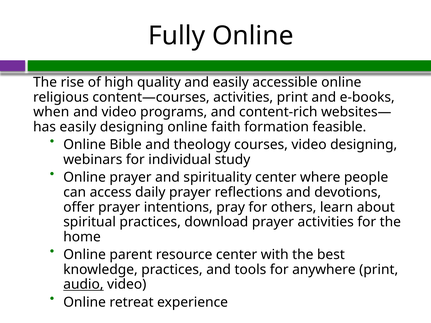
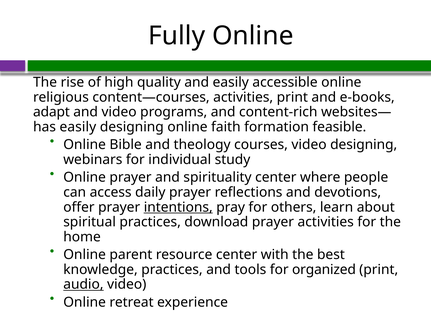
when: when -> adapt (51, 112)
intentions underline: none -> present (178, 207)
anywhere: anywhere -> organized (324, 270)
